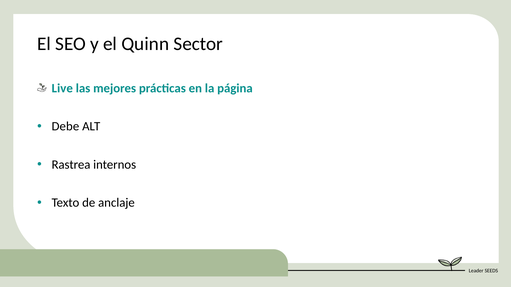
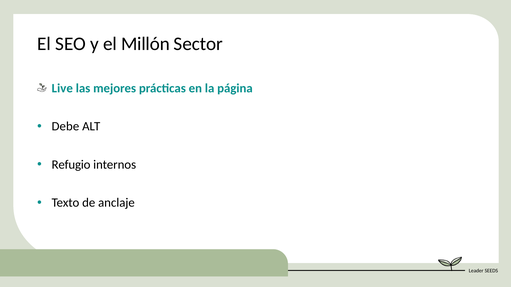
Quinn: Quinn -> Millón (145, 44)
Rastrea: Rastrea -> Refugio (71, 165)
